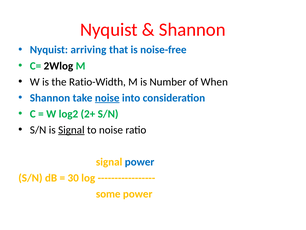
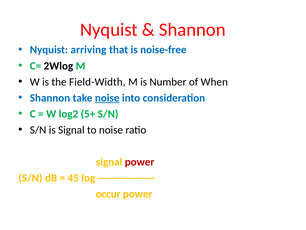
Ratio-Width: Ratio-Width -> Field-Width (97, 82)
2+: 2+ -> 5+ (88, 114)
Signal underline: present -> none (71, 130)
power colour: blue -> red (140, 162)
30: 30 -> 45 (73, 178)
some: some -> occur (108, 194)
